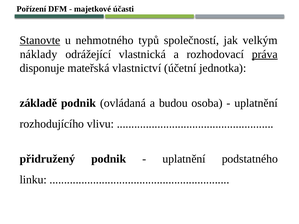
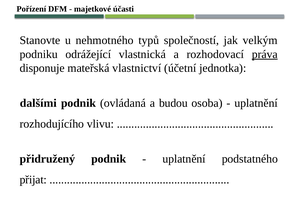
Stanovte underline: present -> none (40, 40)
náklady: náklady -> podniku (39, 54)
základě: základě -> dalšími (38, 103)
linku: linku -> přijat (33, 180)
